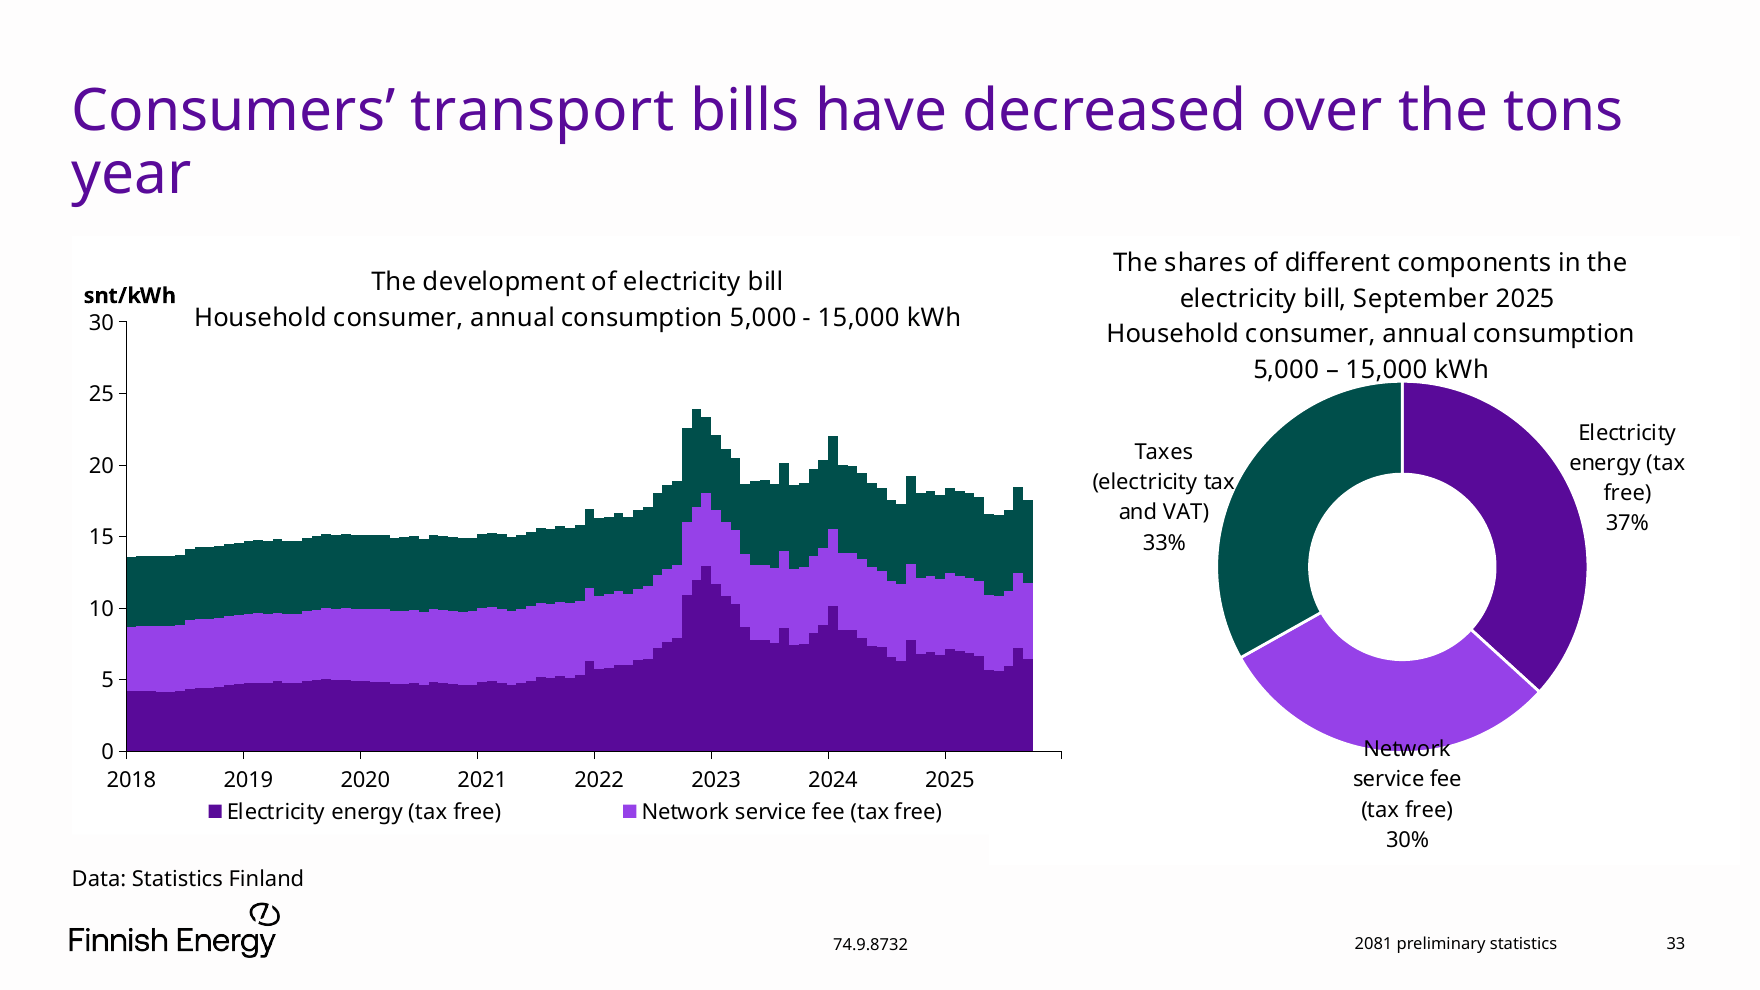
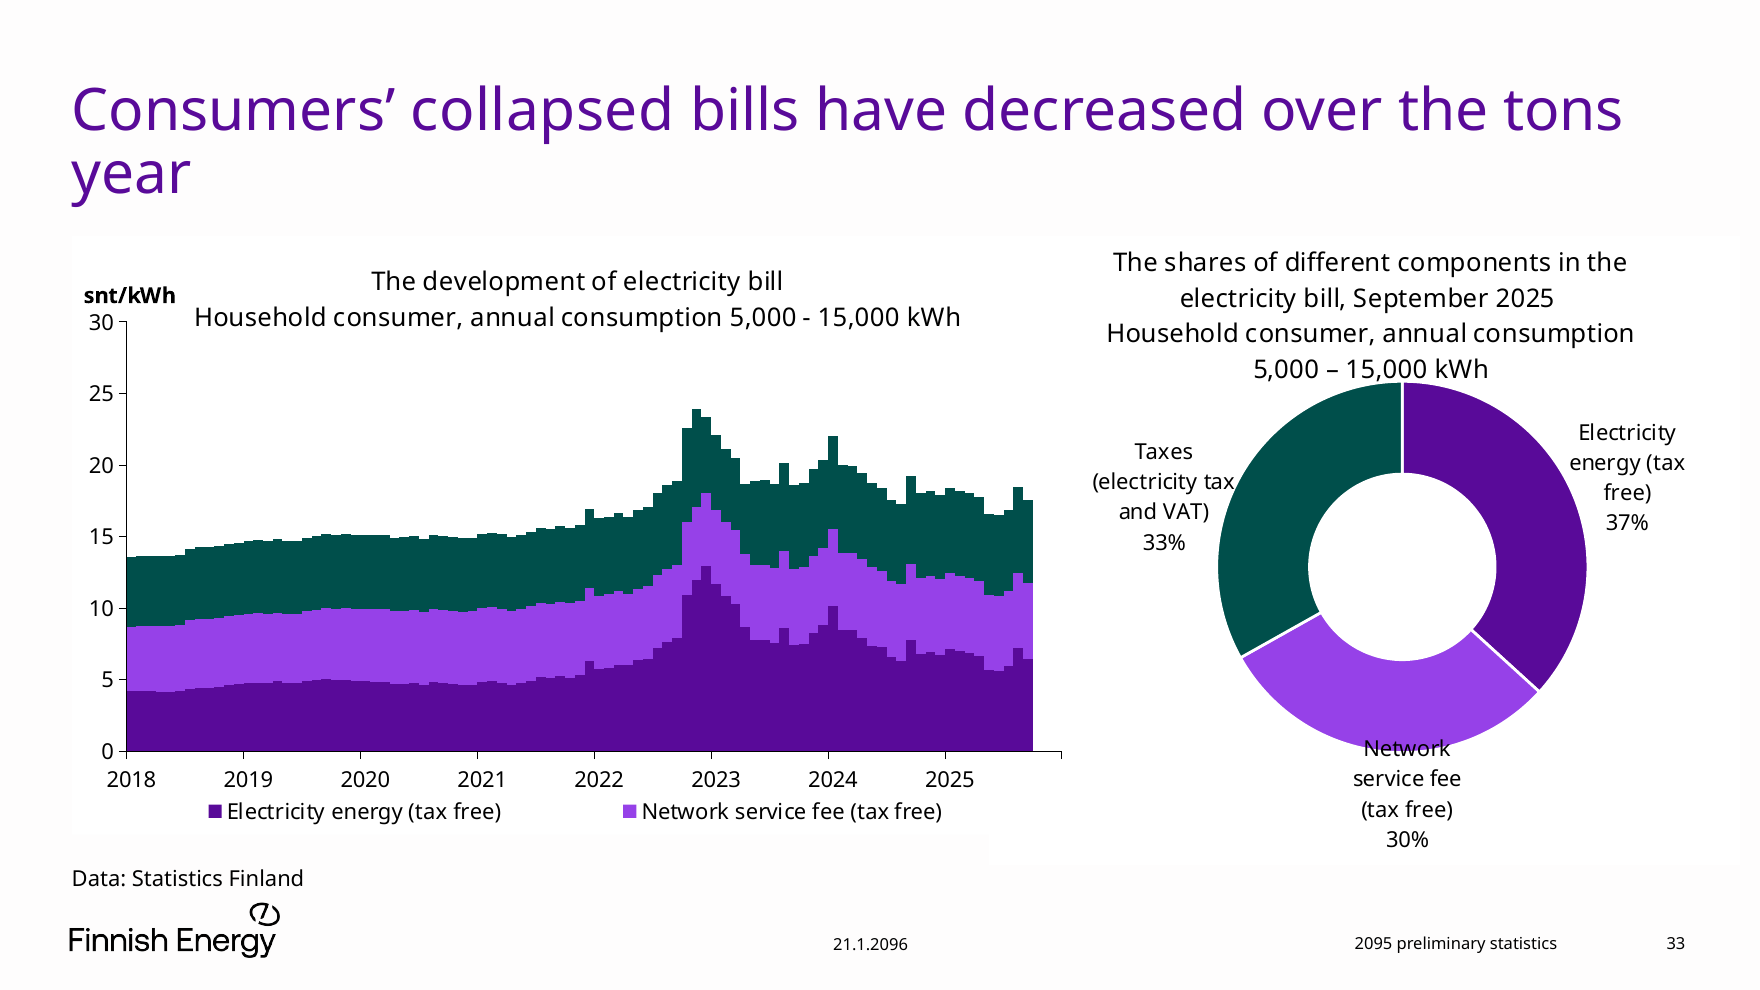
transport: transport -> collapsed (543, 111)
2081: 2081 -> 2095 (1374, 944)
74.9.8732: 74.9.8732 -> 21.1.2096 (871, 945)
